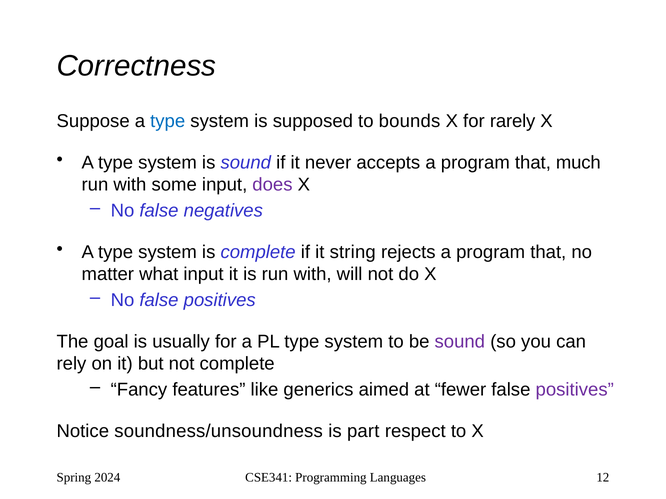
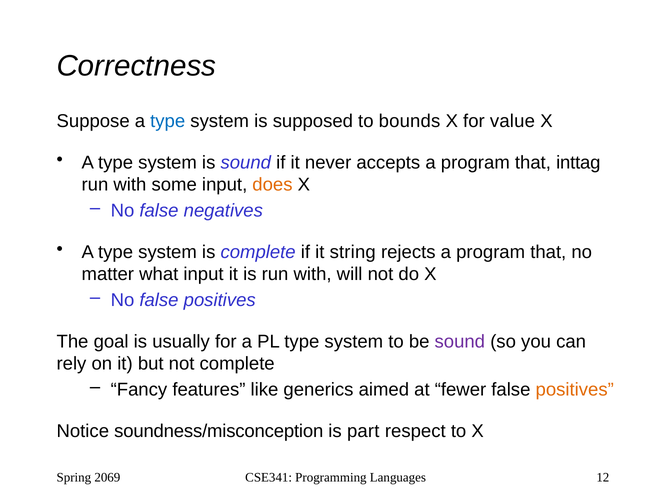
rarely: rarely -> value (512, 121)
much: much -> inttag (578, 163)
does colour: purple -> orange (272, 185)
positives colour: purple -> orange (575, 390)
soundness/unsoundness: soundness/unsoundness -> soundness/misconception (219, 431)
2024: 2024 -> 2069 (107, 478)
